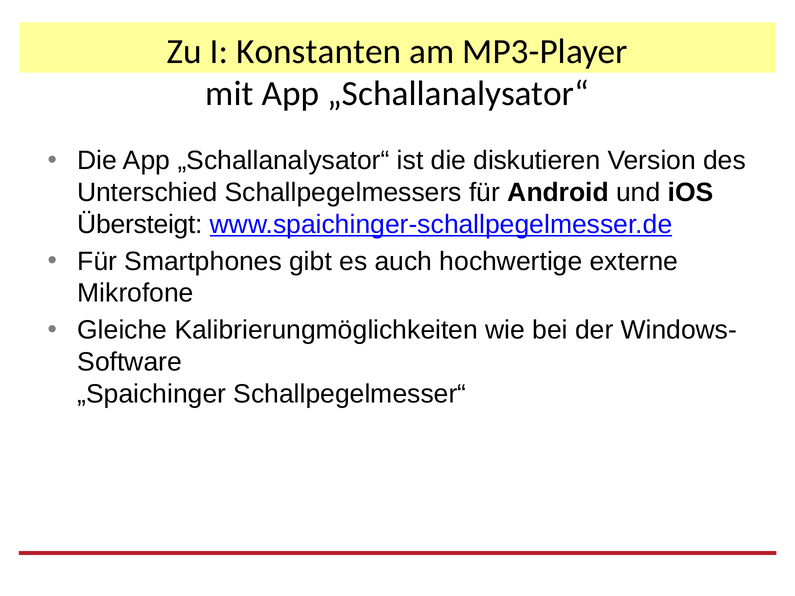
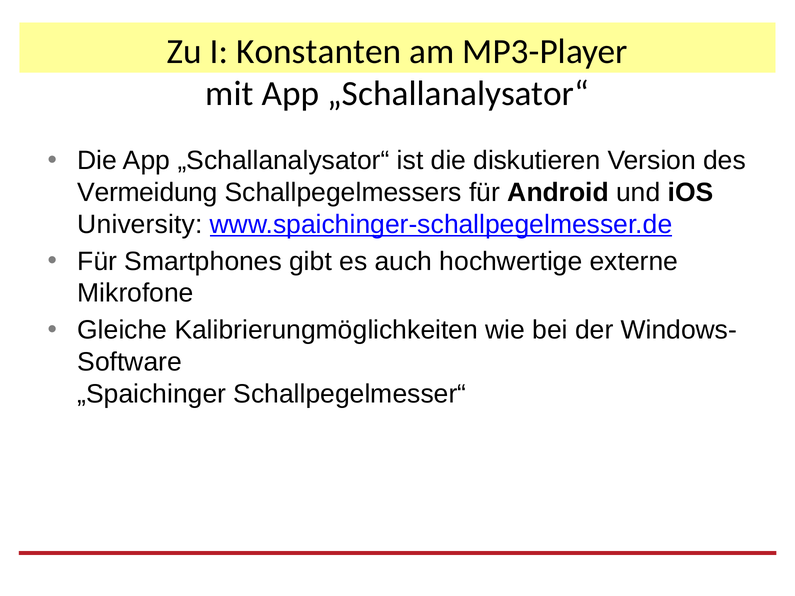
Unterschied: Unterschied -> Vermeidung (147, 193)
Übersteigt: Übersteigt -> University (140, 224)
